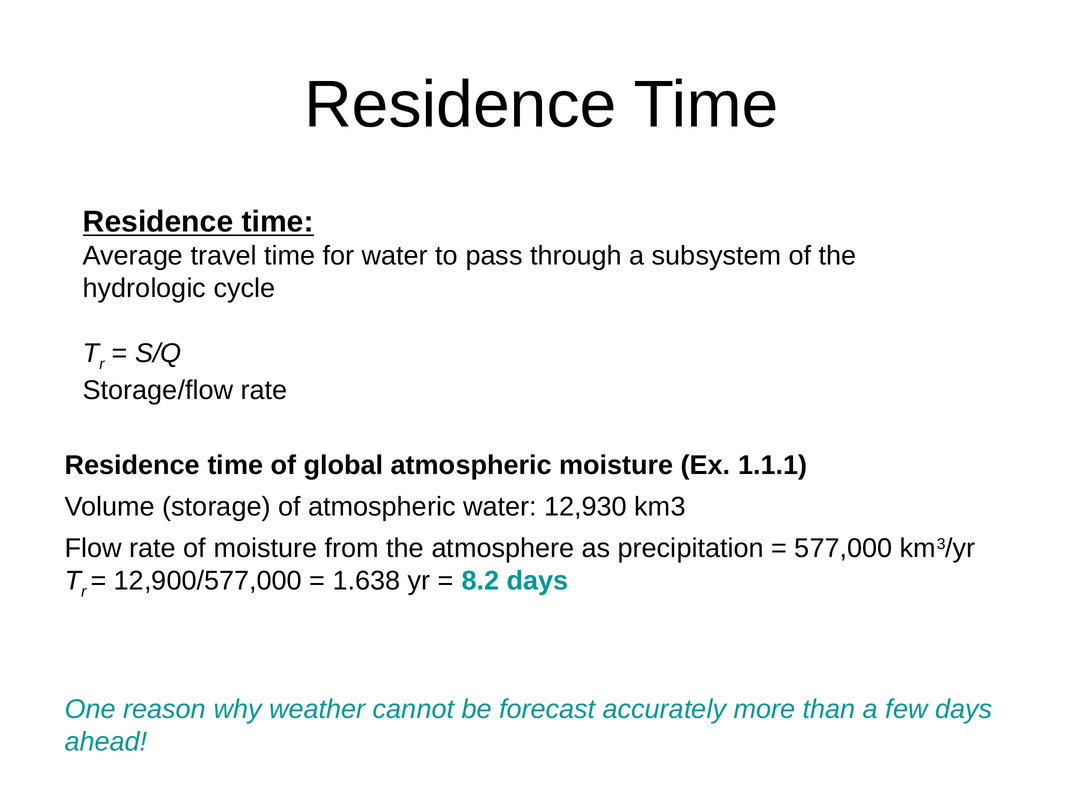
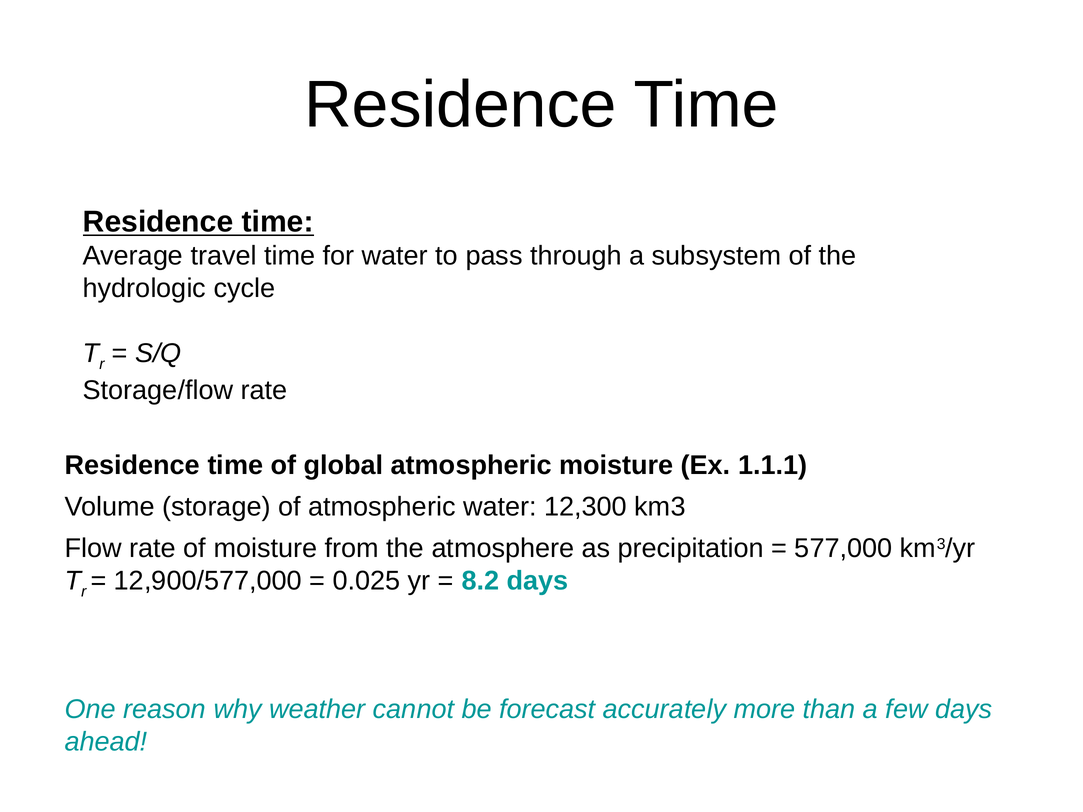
12,930: 12,930 -> 12,300 (586, 507)
1.638: 1.638 -> 0.025 (366, 581)
